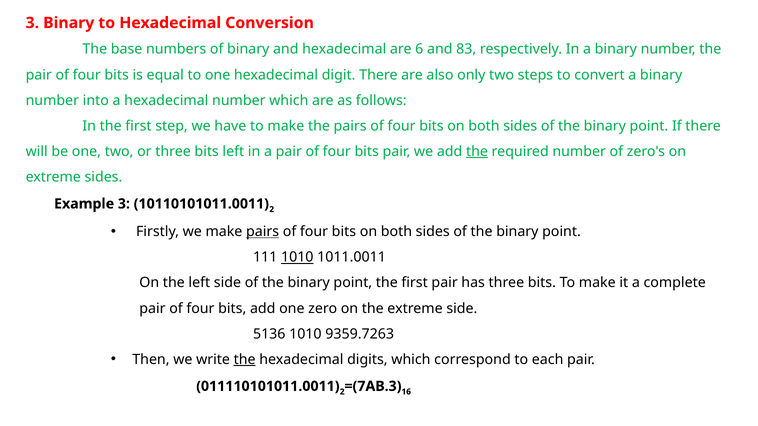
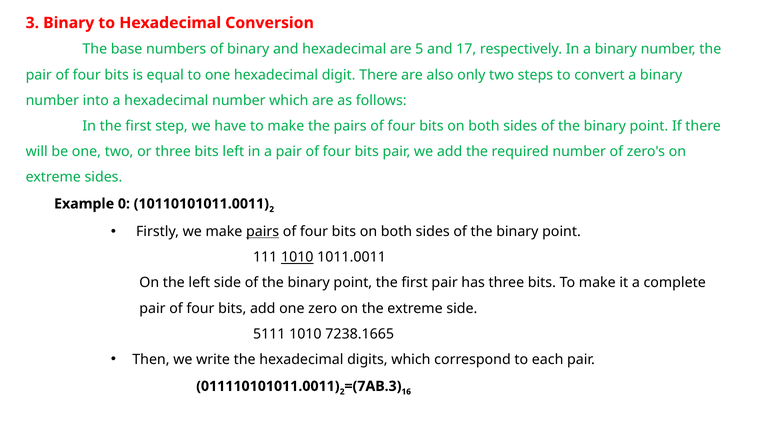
6: 6 -> 5 (419, 49)
83: 83 -> 17 (466, 49)
the underline: present -> none (477, 152)
Example 3: 3 -> 0 (124, 204)
5136: 5136 -> 5111 (269, 334)
9359.7263: 9359.7263 -> 7238.1665 (360, 334)
the underline: present -> none (245, 360)
